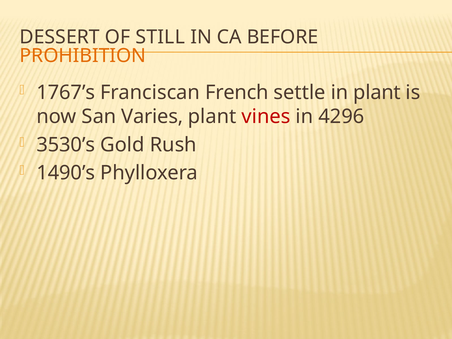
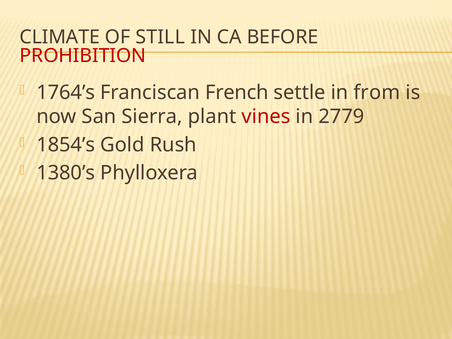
DESSERT: DESSERT -> CLIMATE (60, 37)
PROHIBITION colour: orange -> red (83, 56)
1767’s: 1767’s -> 1764’s (66, 93)
in plant: plant -> from (377, 93)
Varies: Varies -> Sierra (152, 117)
4296: 4296 -> 2779 (341, 117)
3530’s: 3530’s -> 1854’s (66, 145)
1490’s: 1490’s -> 1380’s (66, 173)
